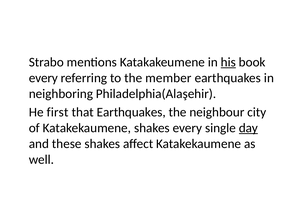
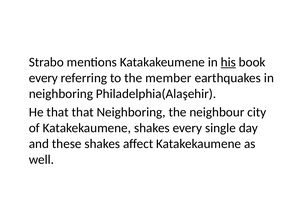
He first: first -> that (58, 112)
that Earthquakes: Earthquakes -> Neighboring (131, 112)
day underline: present -> none (248, 128)
